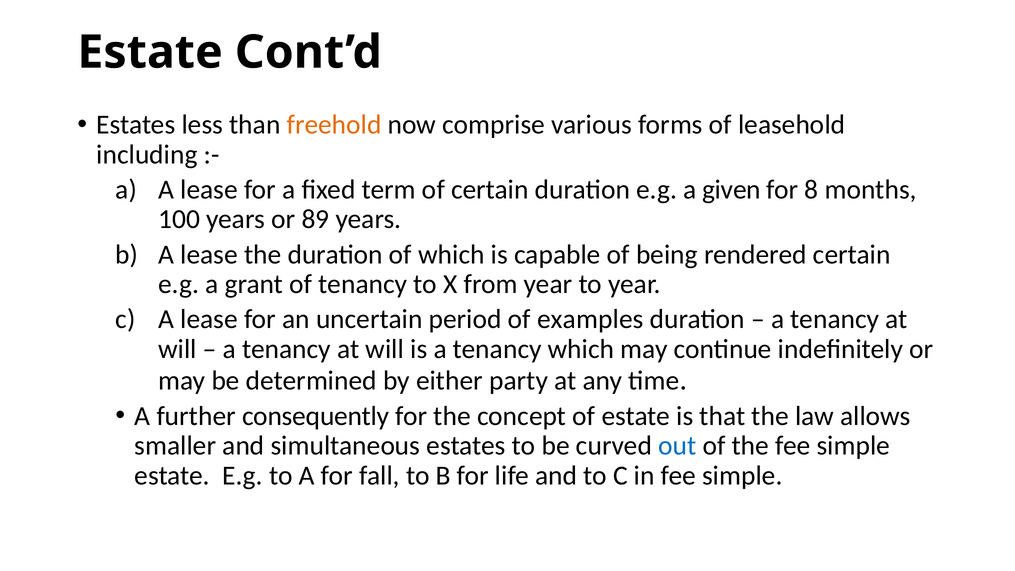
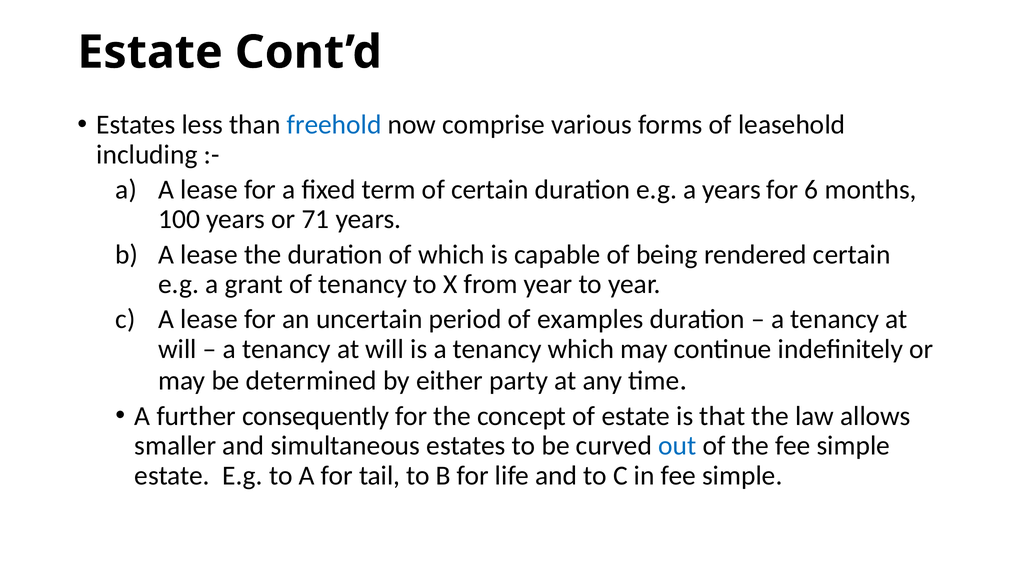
freehold colour: orange -> blue (334, 125)
a given: given -> years (732, 190)
8: 8 -> 6 (811, 190)
89: 89 -> 71 (315, 219)
fall: fall -> tail (380, 475)
